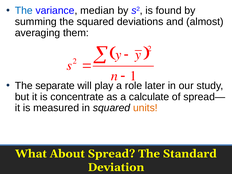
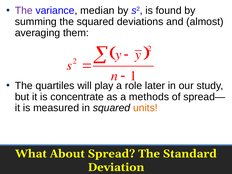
The colour: blue -> purple (24, 11)
separate: separate -> quartiles (55, 86)
calculate: calculate -> methods (149, 97)
